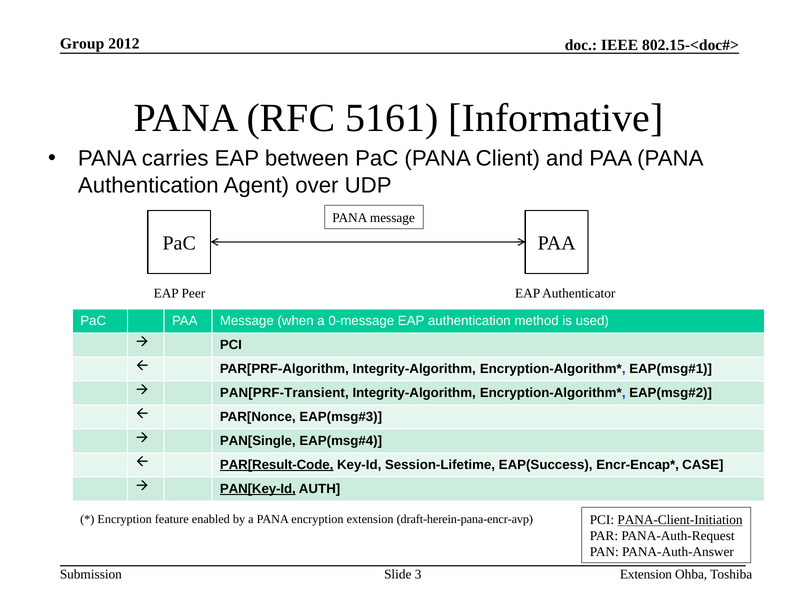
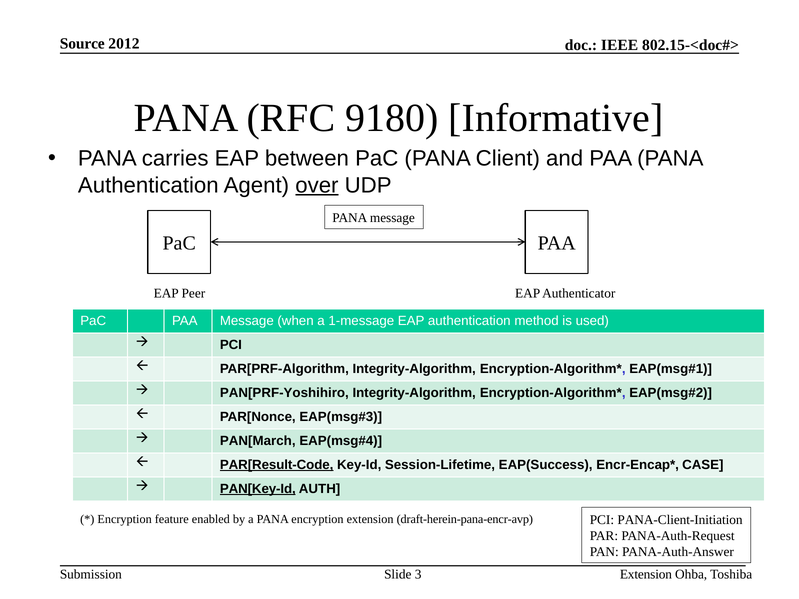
Group: Group -> Source (82, 44)
5161: 5161 -> 9180 (392, 118)
over underline: none -> present (317, 185)
0-message: 0-message -> 1-message (361, 321)
PAN[PRF-Transient: PAN[PRF-Transient -> PAN[PRF-Yoshihiro (284, 393)
PAN[Single: PAN[Single -> PAN[March (258, 441)
PANA-Client-Initiation underline: present -> none (680, 520)
